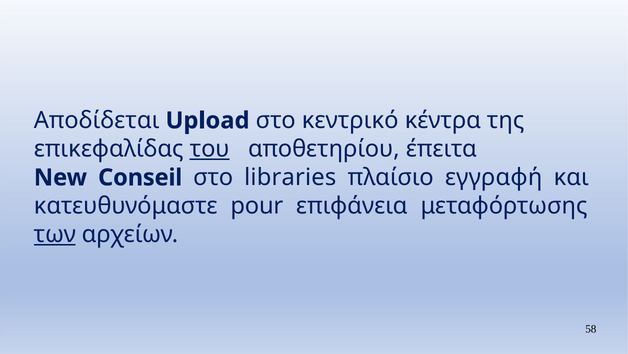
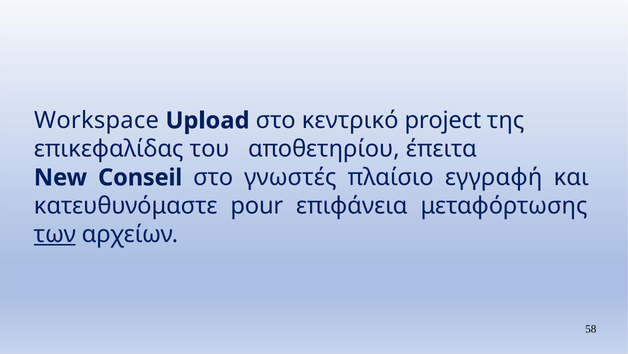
Αποδίδεται: Αποδίδεται -> Workspace (97, 120)
κέντρα: κέντρα -> project (443, 120)
του underline: present -> none (210, 149)
libraries: libraries -> γνωστές (290, 177)
